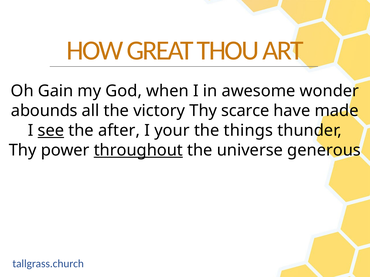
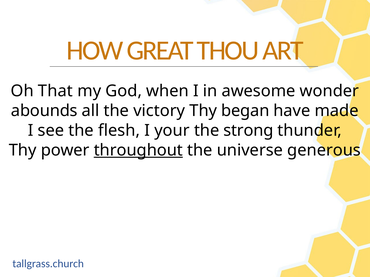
Gain: Gain -> That (55, 91)
scarce: scarce -> began (245, 111)
see underline: present -> none (51, 131)
after: after -> flesh (119, 131)
things: things -> strong (249, 131)
